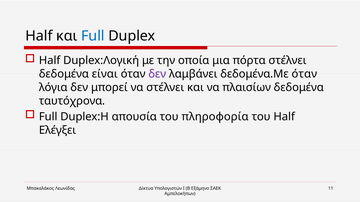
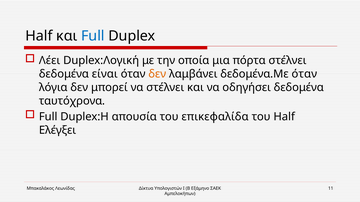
Ηalf: Ηalf -> Λέει (50, 61)
δεν colour: purple -> orange (157, 74)
πλαισίων: πλαισίων -> οδηγήσει (247, 88)
πληροφορία: πληροφορία -> επικεφαλίδα (215, 117)
